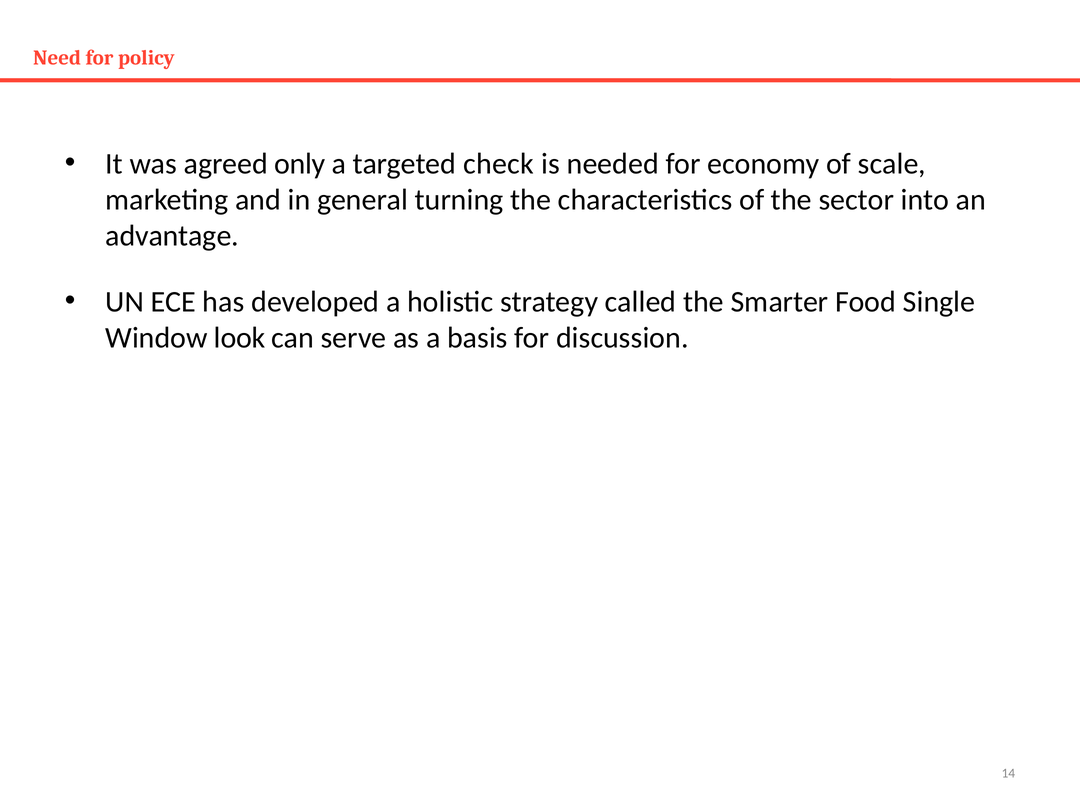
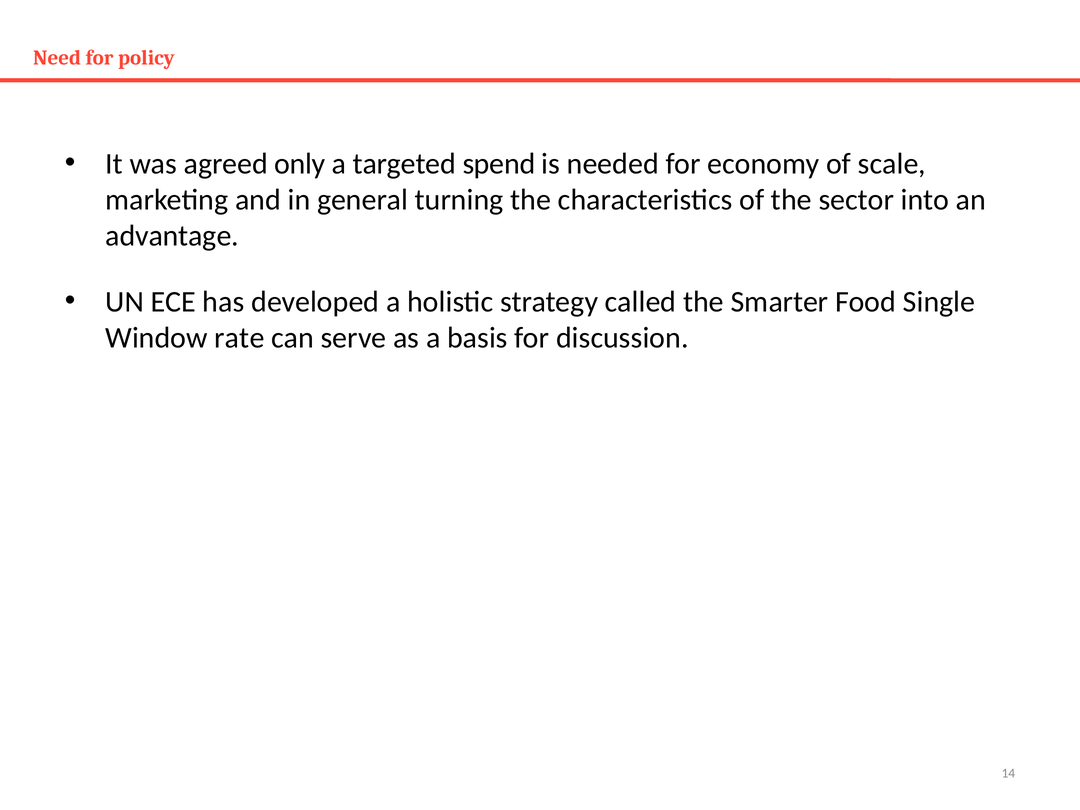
check: check -> spend (499, 164)
look: look -> rate (239, 338)
